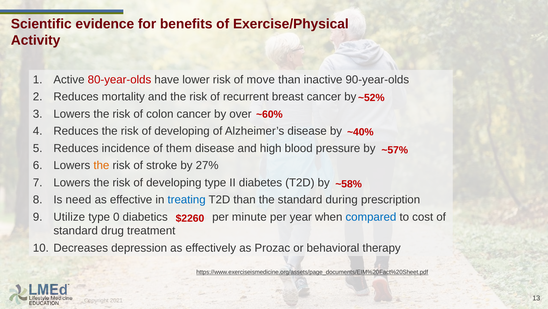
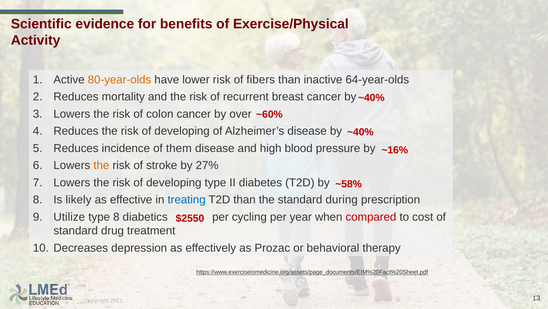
80-year-olds colour: red -> orange (119, 79)
move: move -> fibers (261, 79)
90-year-olds: 90-year-olds -> 64-year-olds (377, 79)
~52%: ~52% -> ~40% (371, 98)
~57%: ~57% -> ~16% (395, 150)
need: need -> likely (78, 199)
type 0: 0 -> 8 (116, 217)
minute: minute -> cycling (249, 217)
compared colour: blue -> red (371, 217)
$2260: $2260 -> $2550 (190, 218)
